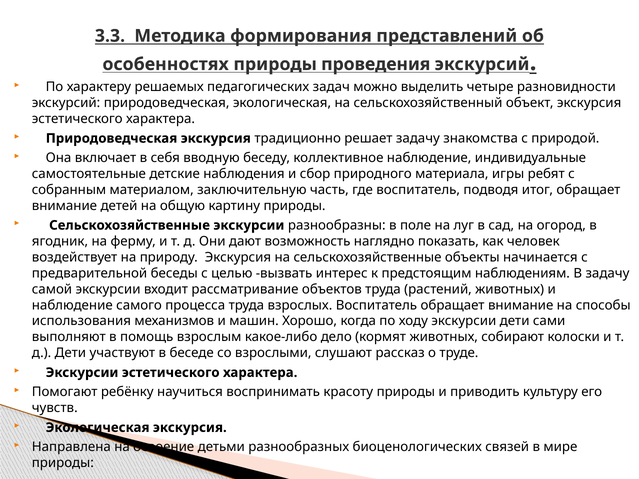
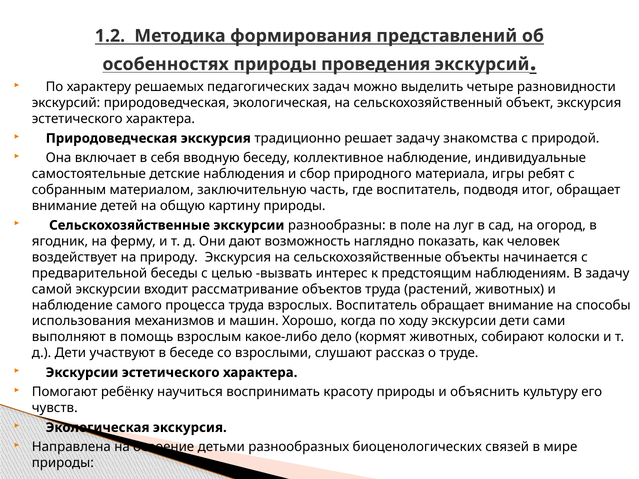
3.3: 3.3 -> 1.2 (110, 36)
приводить: приводить -> объяснить (485, 392)
